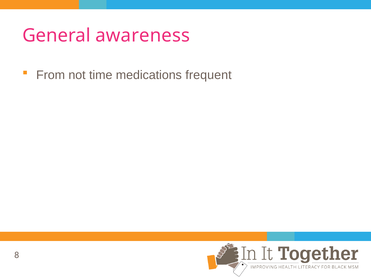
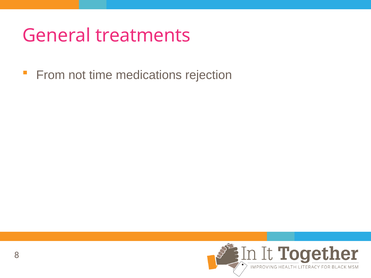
awareness: awareness -> treatments (143, 36)
frequent: frequent -> rejection (209, 75)
